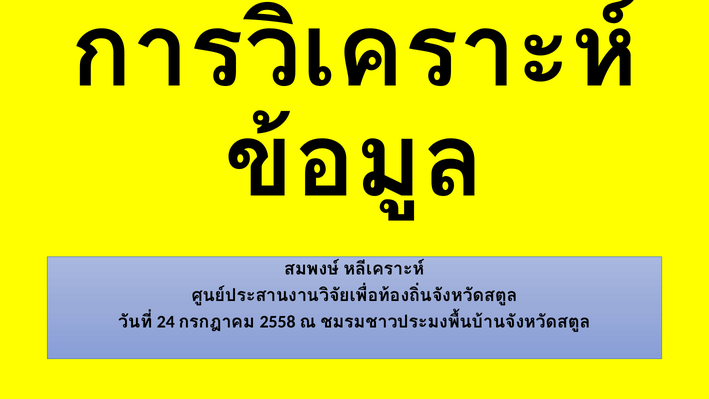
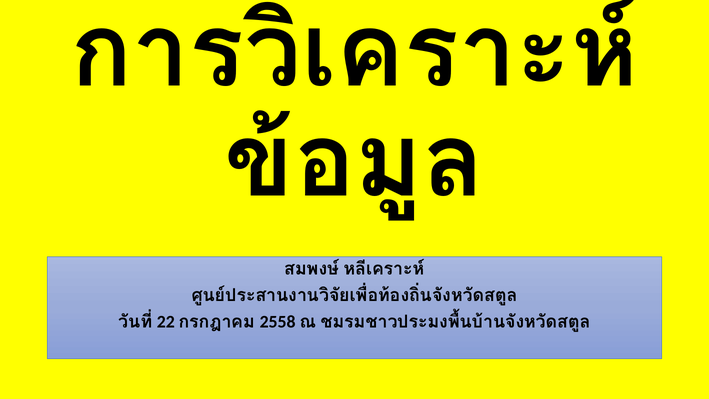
24: 24 -> 22 (166, 322)
